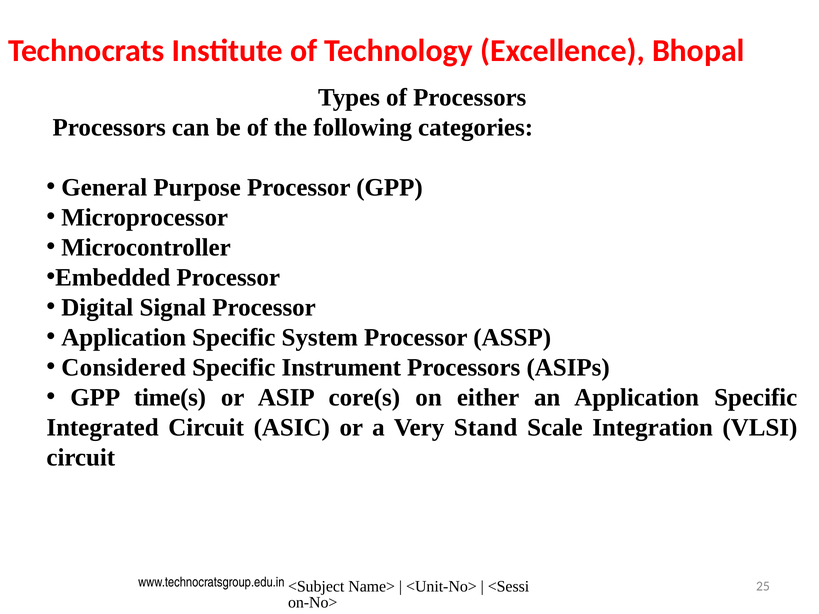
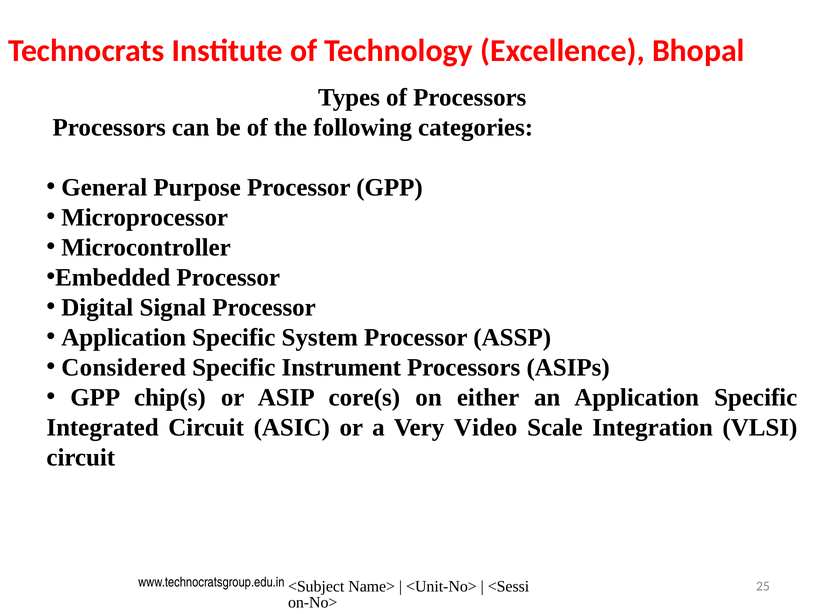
time(s: time(s -> chip(s (170, 398)
Stand: Stand -> Video (486, 428)
